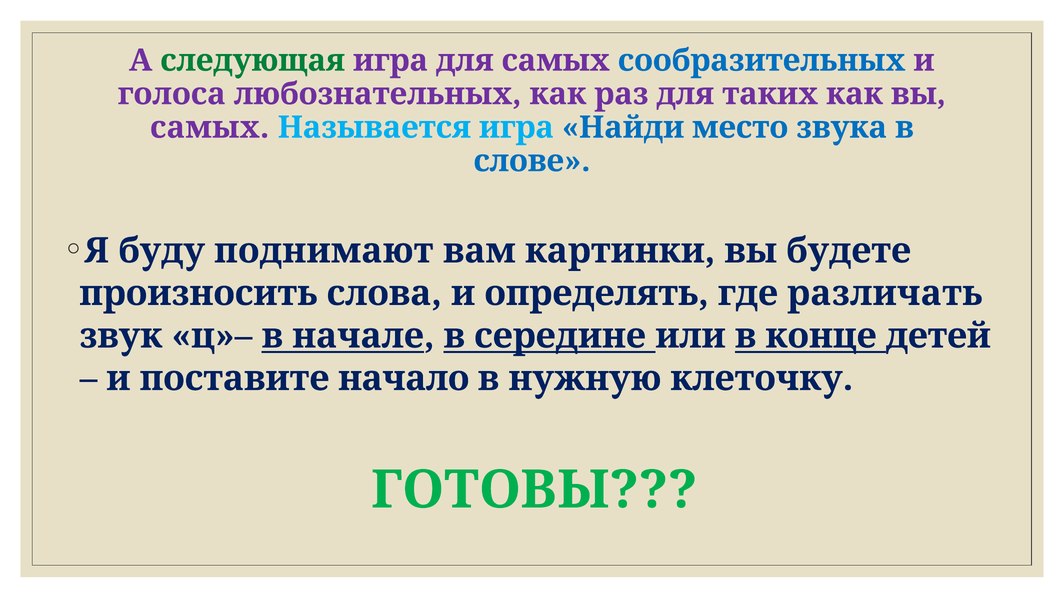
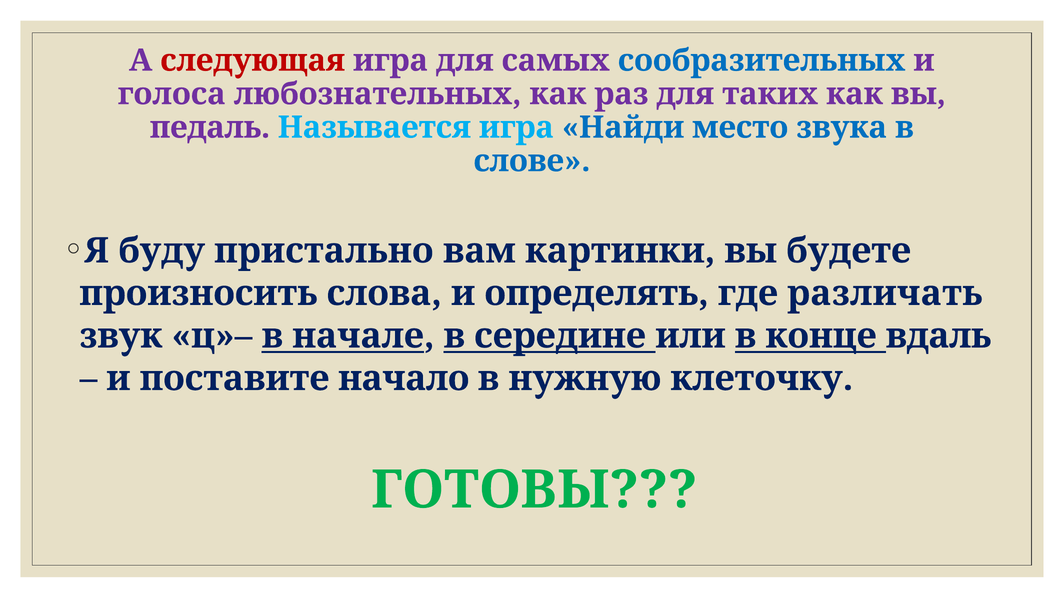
следующая colour: green -> red (253, 61)
самых: самых -> педаль (210, 128)
поднимают: поднимают -> пристально (324, 251)
детей: детей -> вдаль (938, 336)
